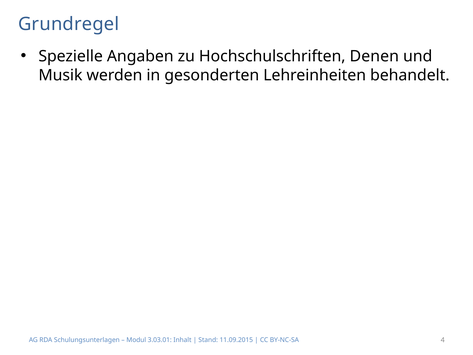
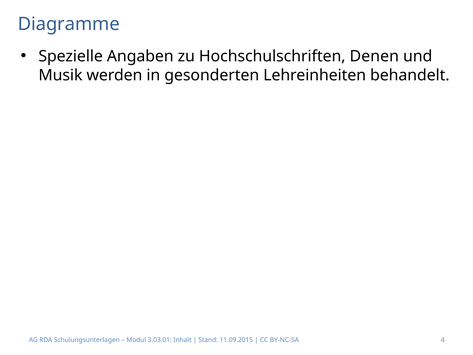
Grundregel: Grundregel -> Diagramme (69, 24)
